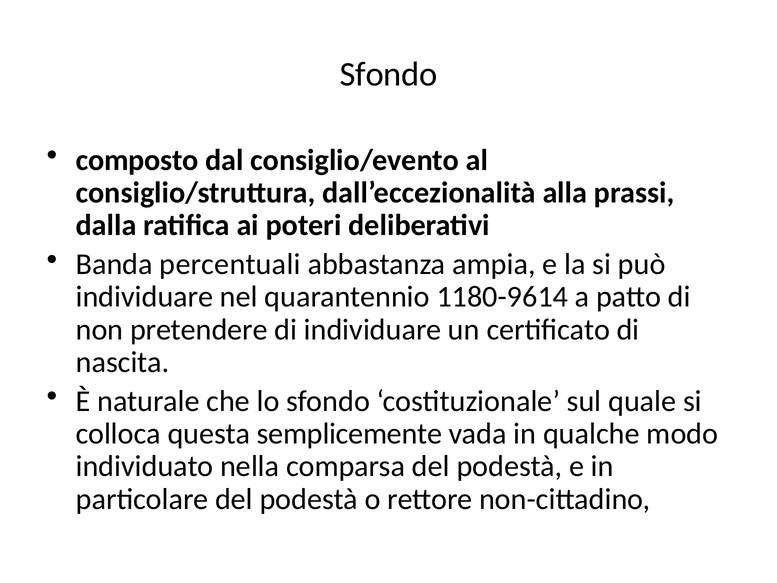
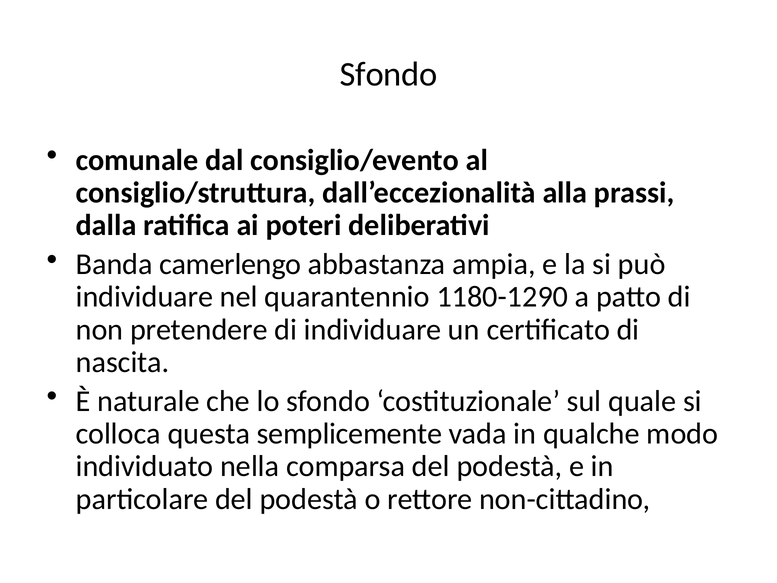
composto: composto -> comunale (137, 160)
percentuali: percentuali -> camerlengo (230, 264)
1180-9614: 1180-9614 -> 1180-1290 (502, 297)
